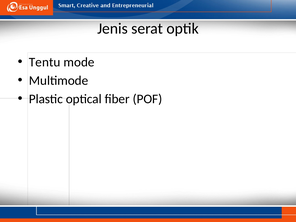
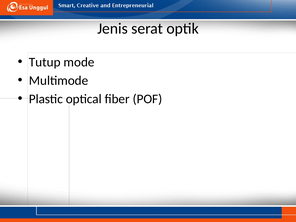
Tentu: Tentu -> Tutup (45, 62)
